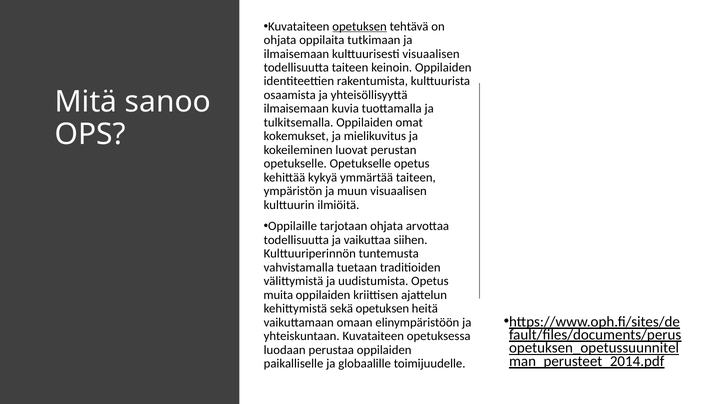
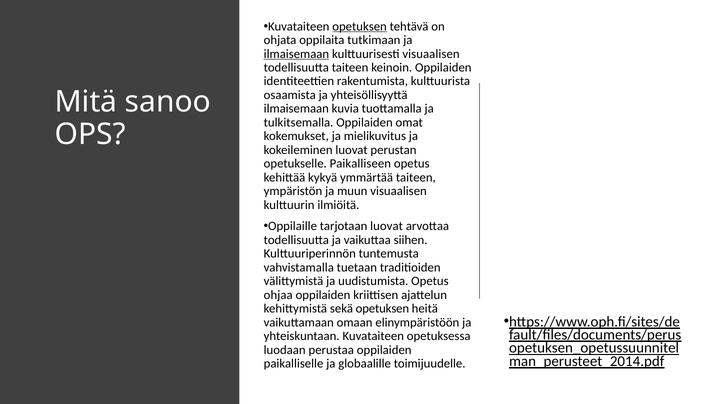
ilmaisemaan underline: none -> present (296, 54)
opetukselle Opetukselle: Opetukselle -> Paikalliseen (360, 164)
tarjotaan ohjata: ohjata -> luovat (387, 226)
muita: muita -> ohjaa (278, 295)
